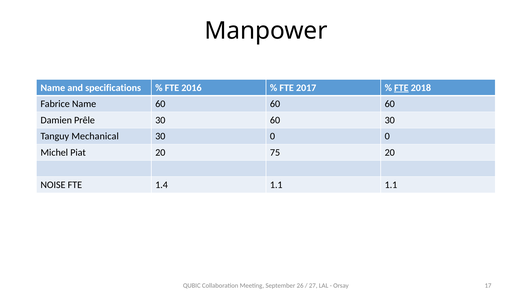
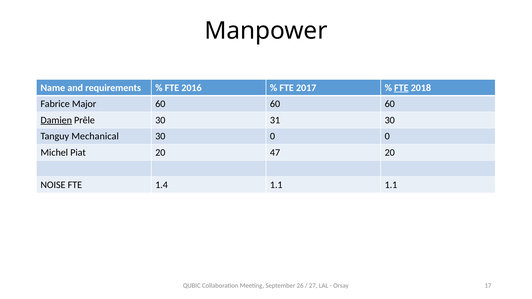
specifications: specifications -> requirements (113, 88)
Fabrice Name: Name -> Major (84, 104)
Damien underline: none -> present (56, 120)
30 60: 60 -> 31 (275, 120)
75: 75 -> 47 (275, 153)
